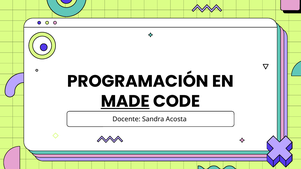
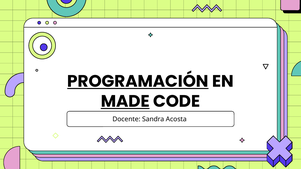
PROGRAMACIÓN underline: none -> present (138, 82)
